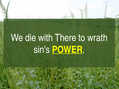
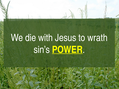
There: There -> Jesus (66, 38)
